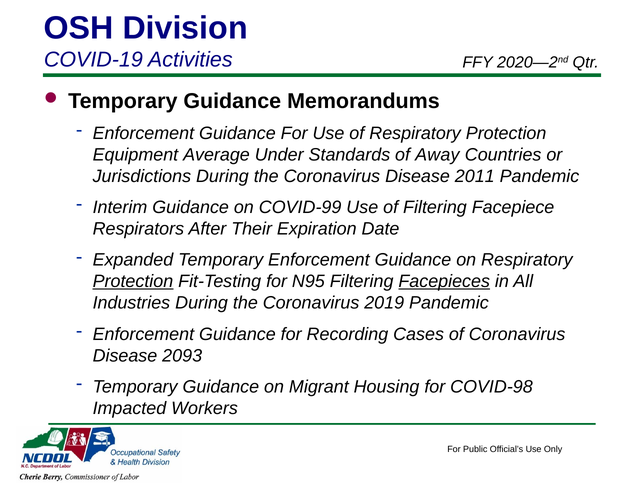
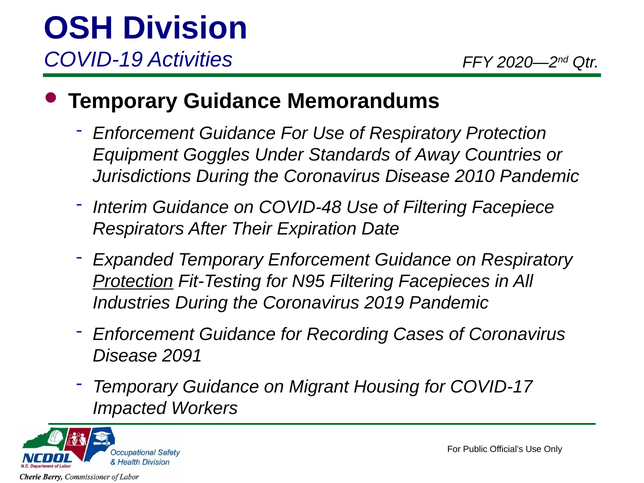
Average: Average -> Goggles (216, 155)
2011: 2011 -> 2010 (475, 176)
COVID-99: COVID-99 -> COVID-48 (300, 207)
Facepieces underline: present -> none (444, 282)
2093: 2093 -> 2091 (182, 356)
COVID-98: COVID-98 -> COVID-17 (491, 387)
